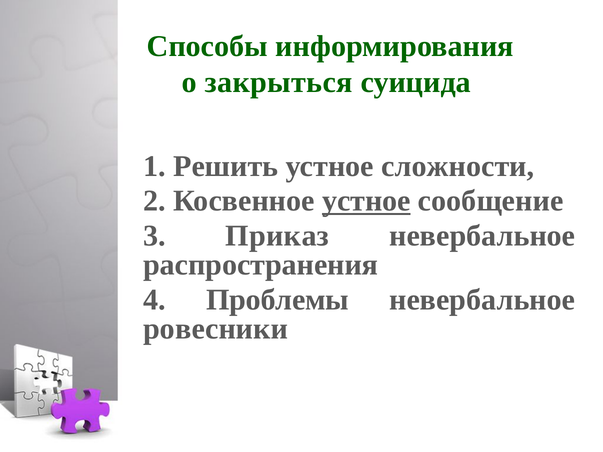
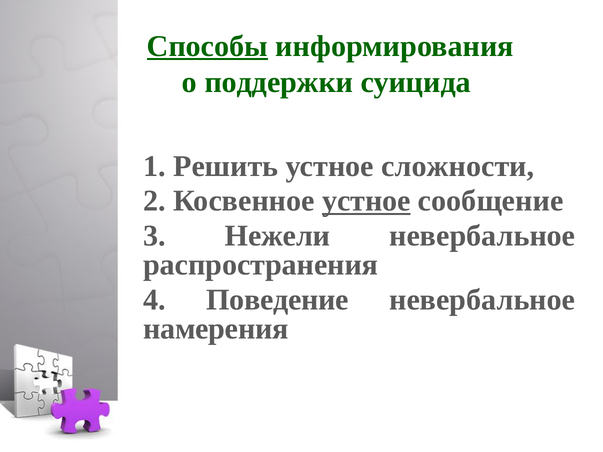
Способы underline: none -> present (207, 46)
закрыться: закрыться -> поддержки (279, 82)
Приказ: Приказ -> Нежели (278, 236)
Проблемы: Проблемы -> Поведение (278, 300)
ровесники: ровесники -> намерения (216, 329)
